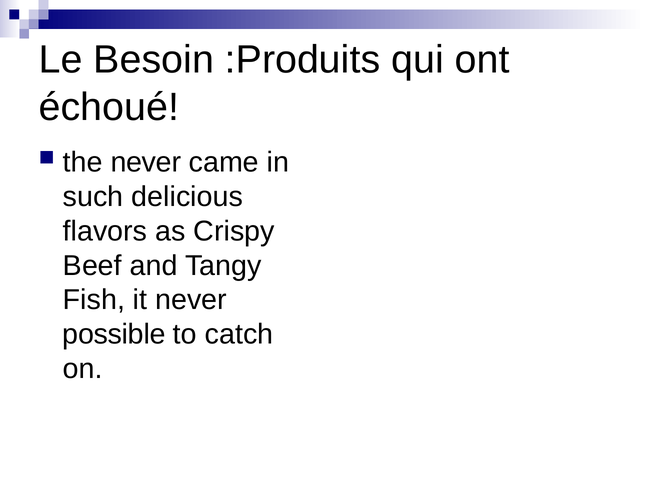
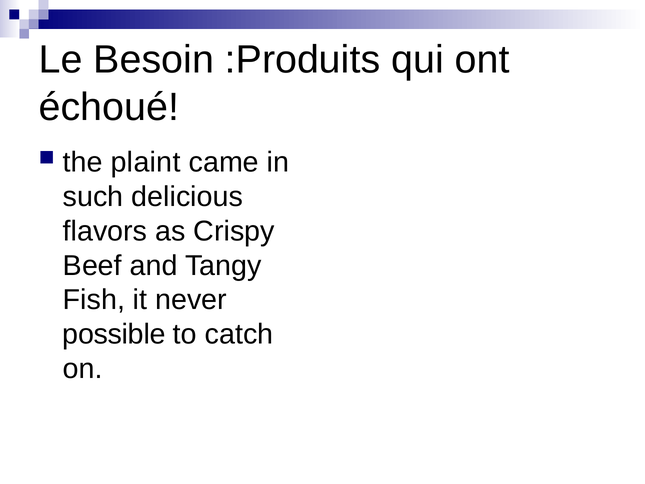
the never: never -> plaint (146, 162)
